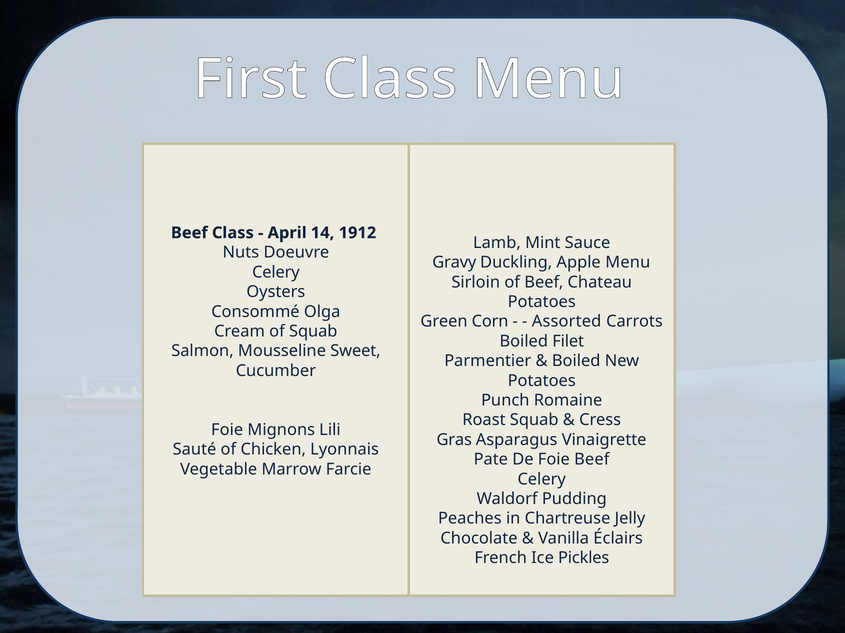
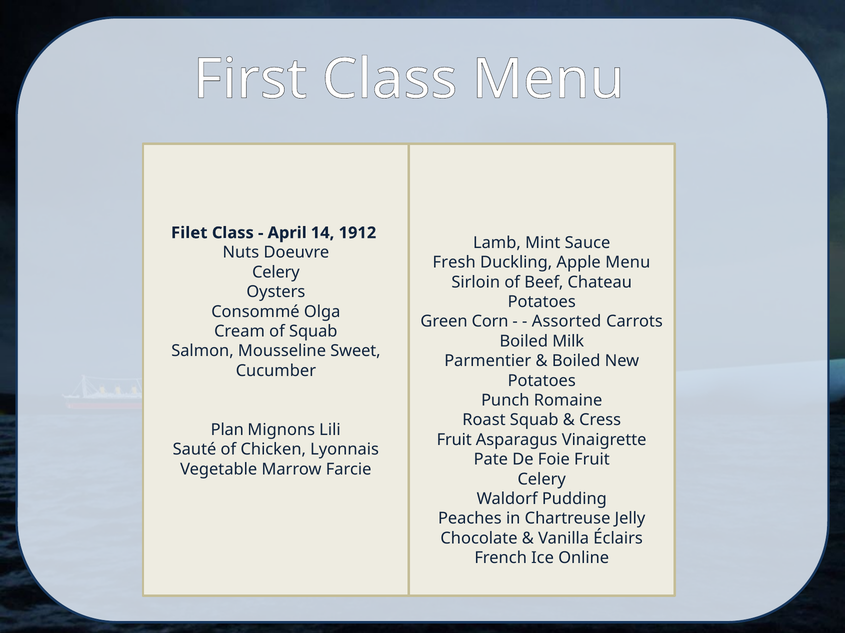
Beef: Beef -> Filet (189, 233)
Gravy: Gravy -> Fresh (454, 263)
Filet: Filet -> Milk (568, 342)
Foie: Foie -> Plan (227, 430)
Gras: Gras -> Fruit (454, 440)
Foie Beef: Beef -> Fruit (592, 460)
Pickles: Pickles -> Online (584, 559)
